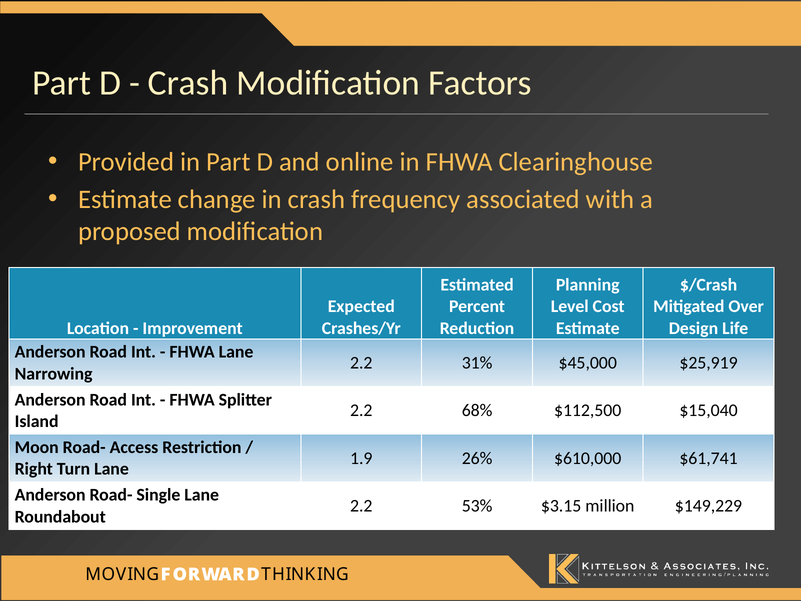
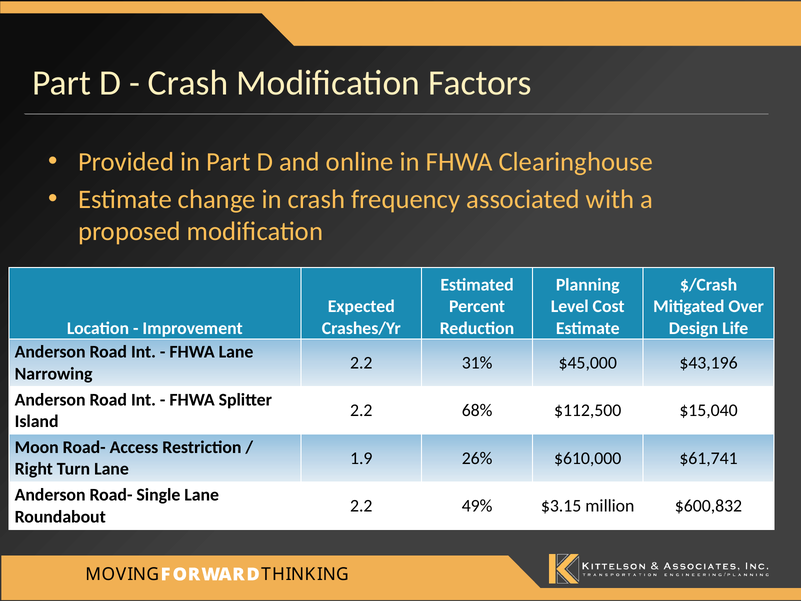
$25,919: $25,919 -> $43,196 (709, 363)
53%: 53% -> 49% (477, 506)
$149,229: $149,229 -> $600,832 (708, 506)
